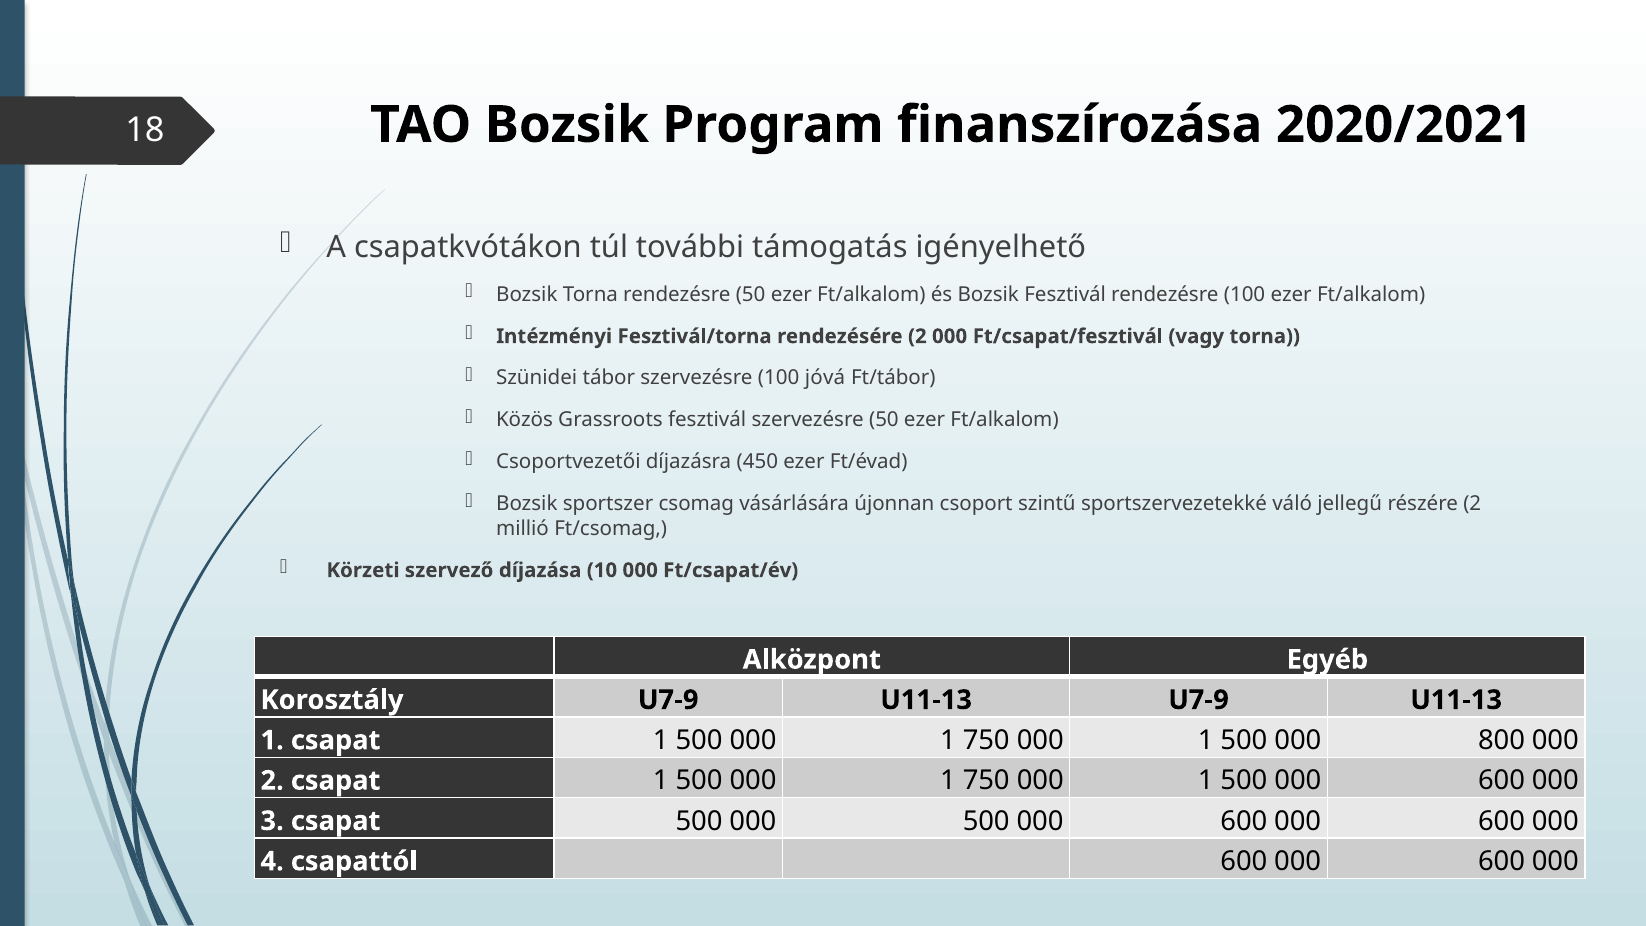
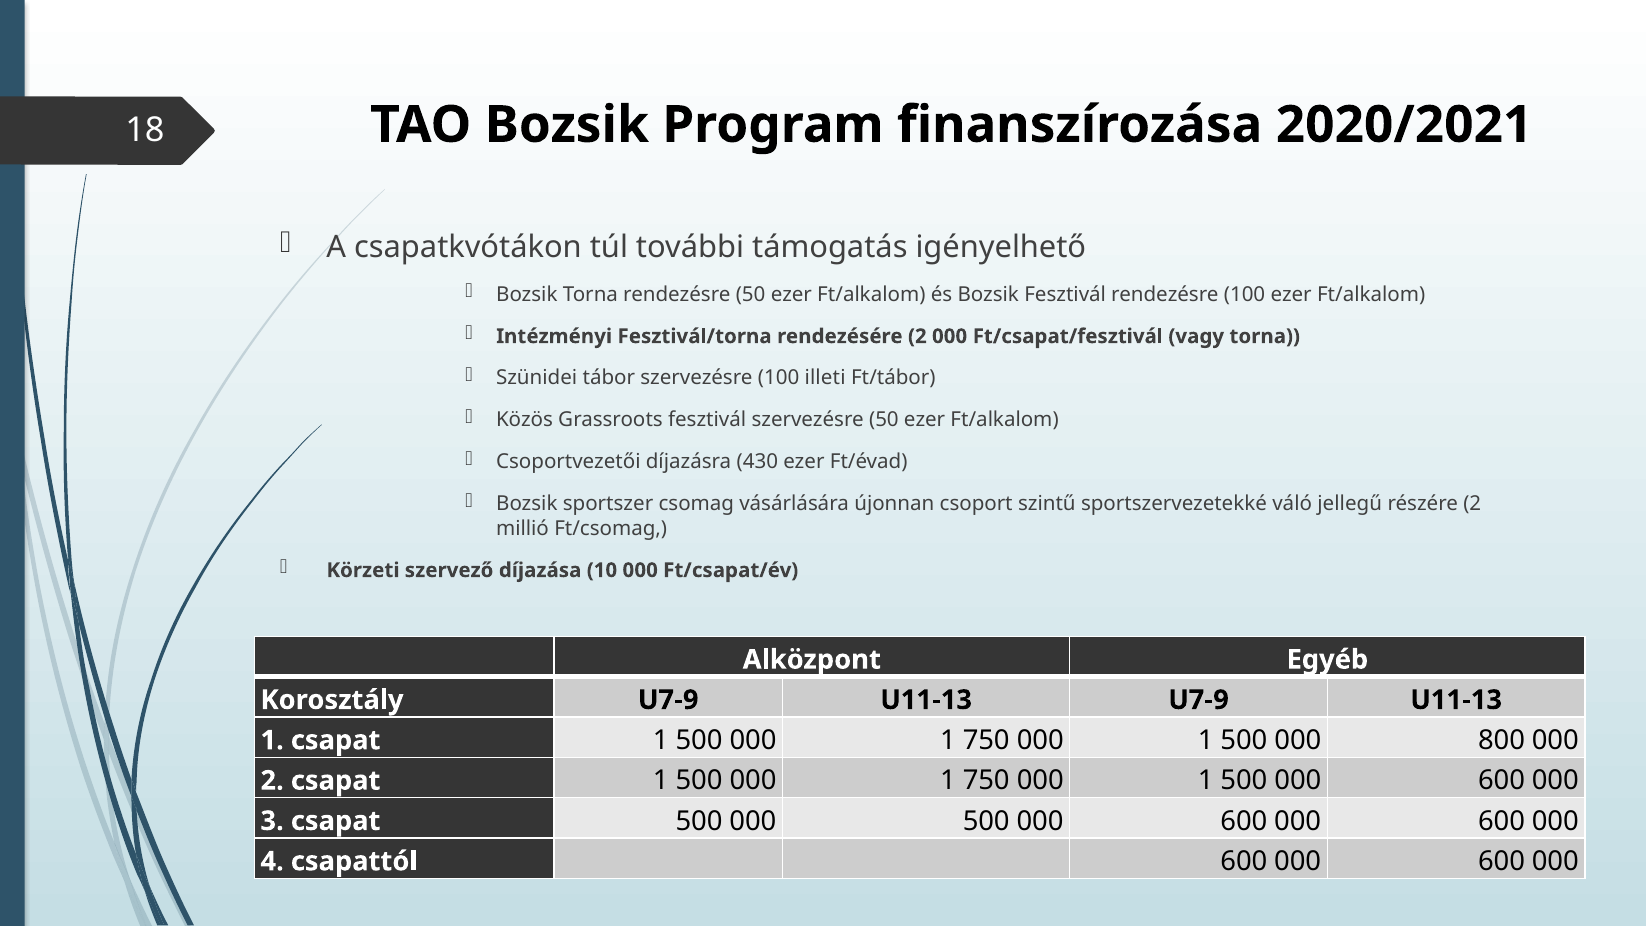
jóvá: jóvá -> illeti (825, 378)
450: 450 -> 430 (757, 462)
